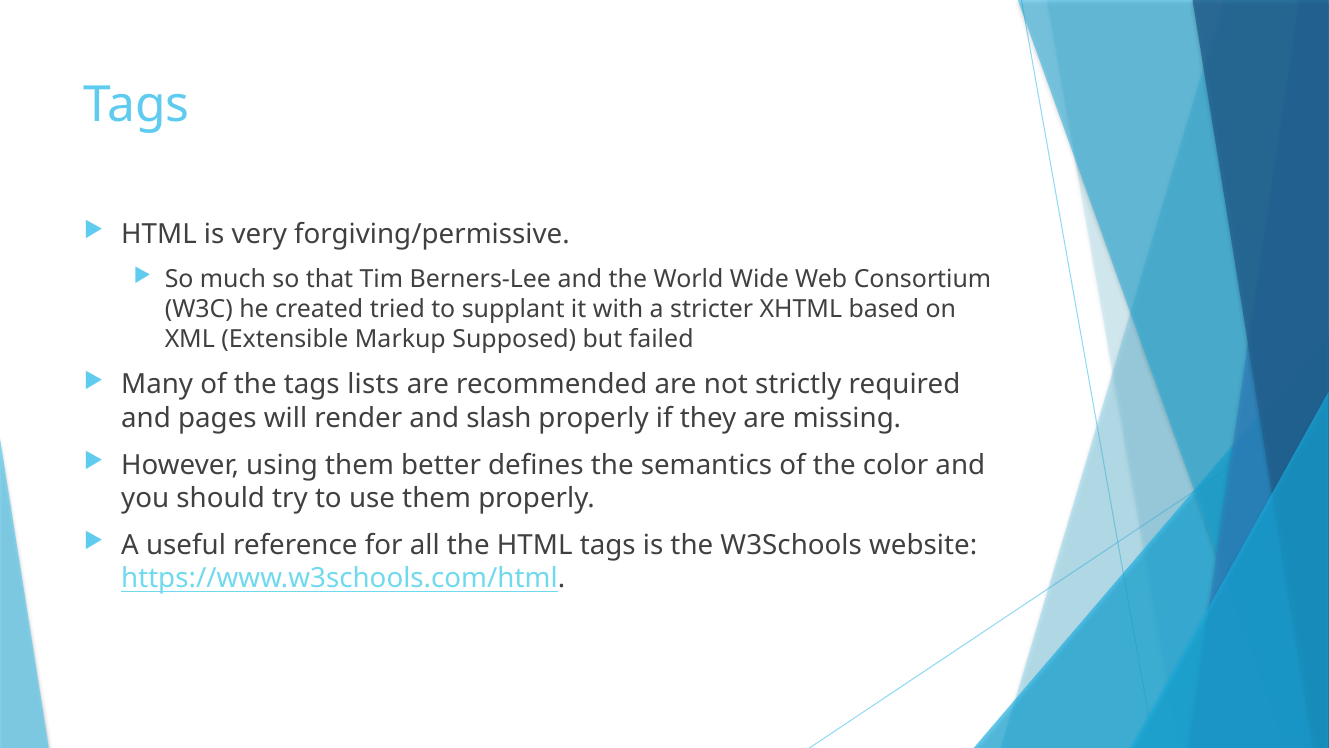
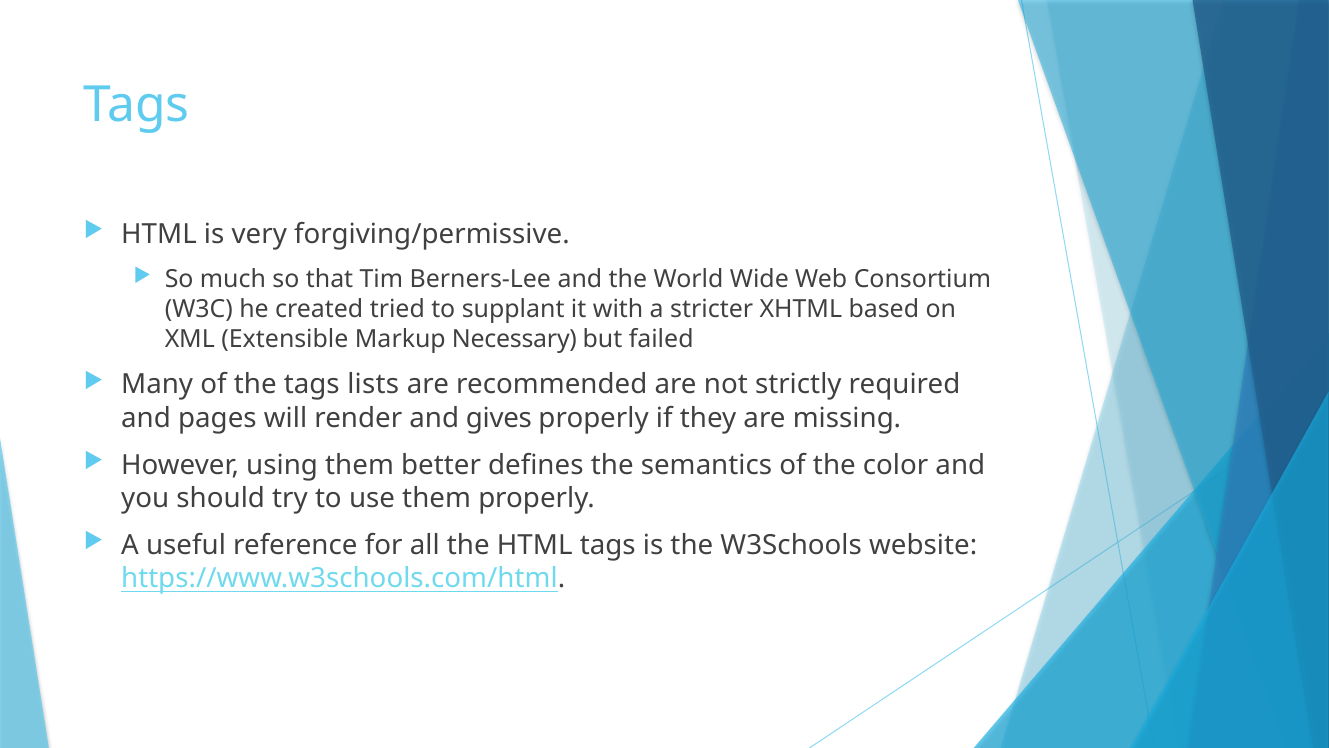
Supposed: Supposed -> Necessary (514, 339)
slash: slash -> gives (499, 418)
